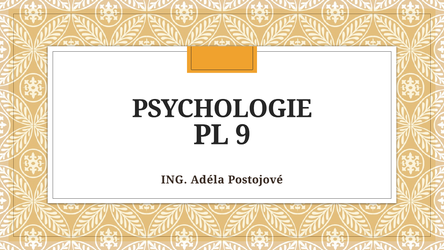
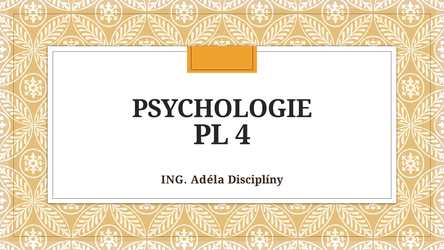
9: 9 -> 4 (243, 135)
Postojové: Postojové -> Disciplíny (255, 180)
